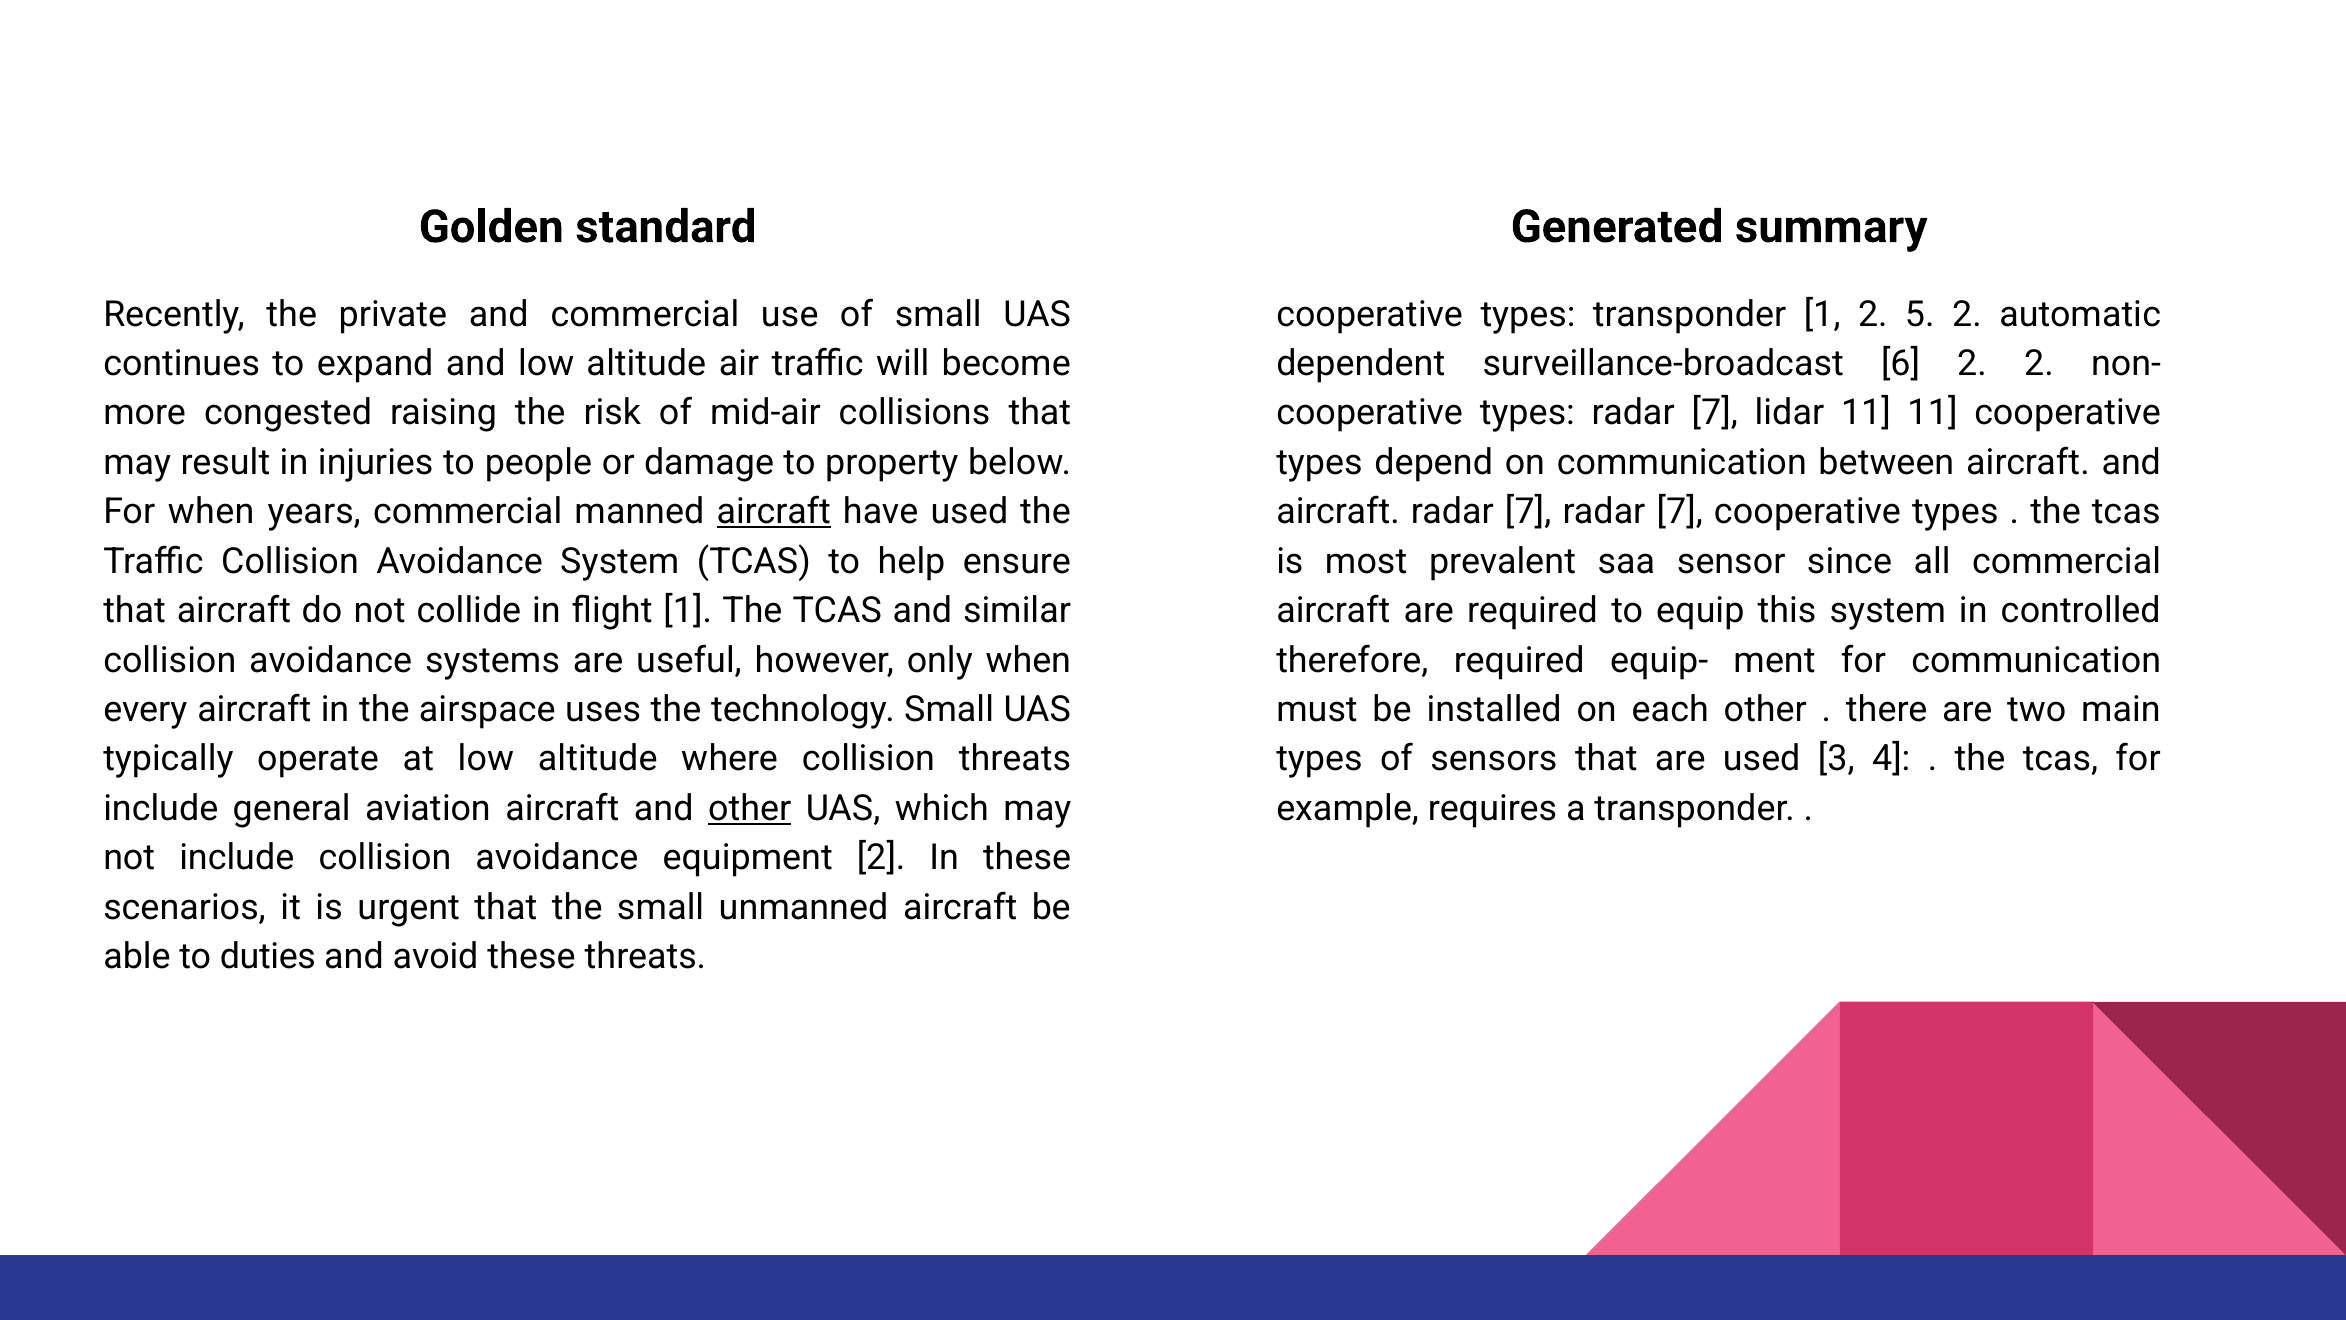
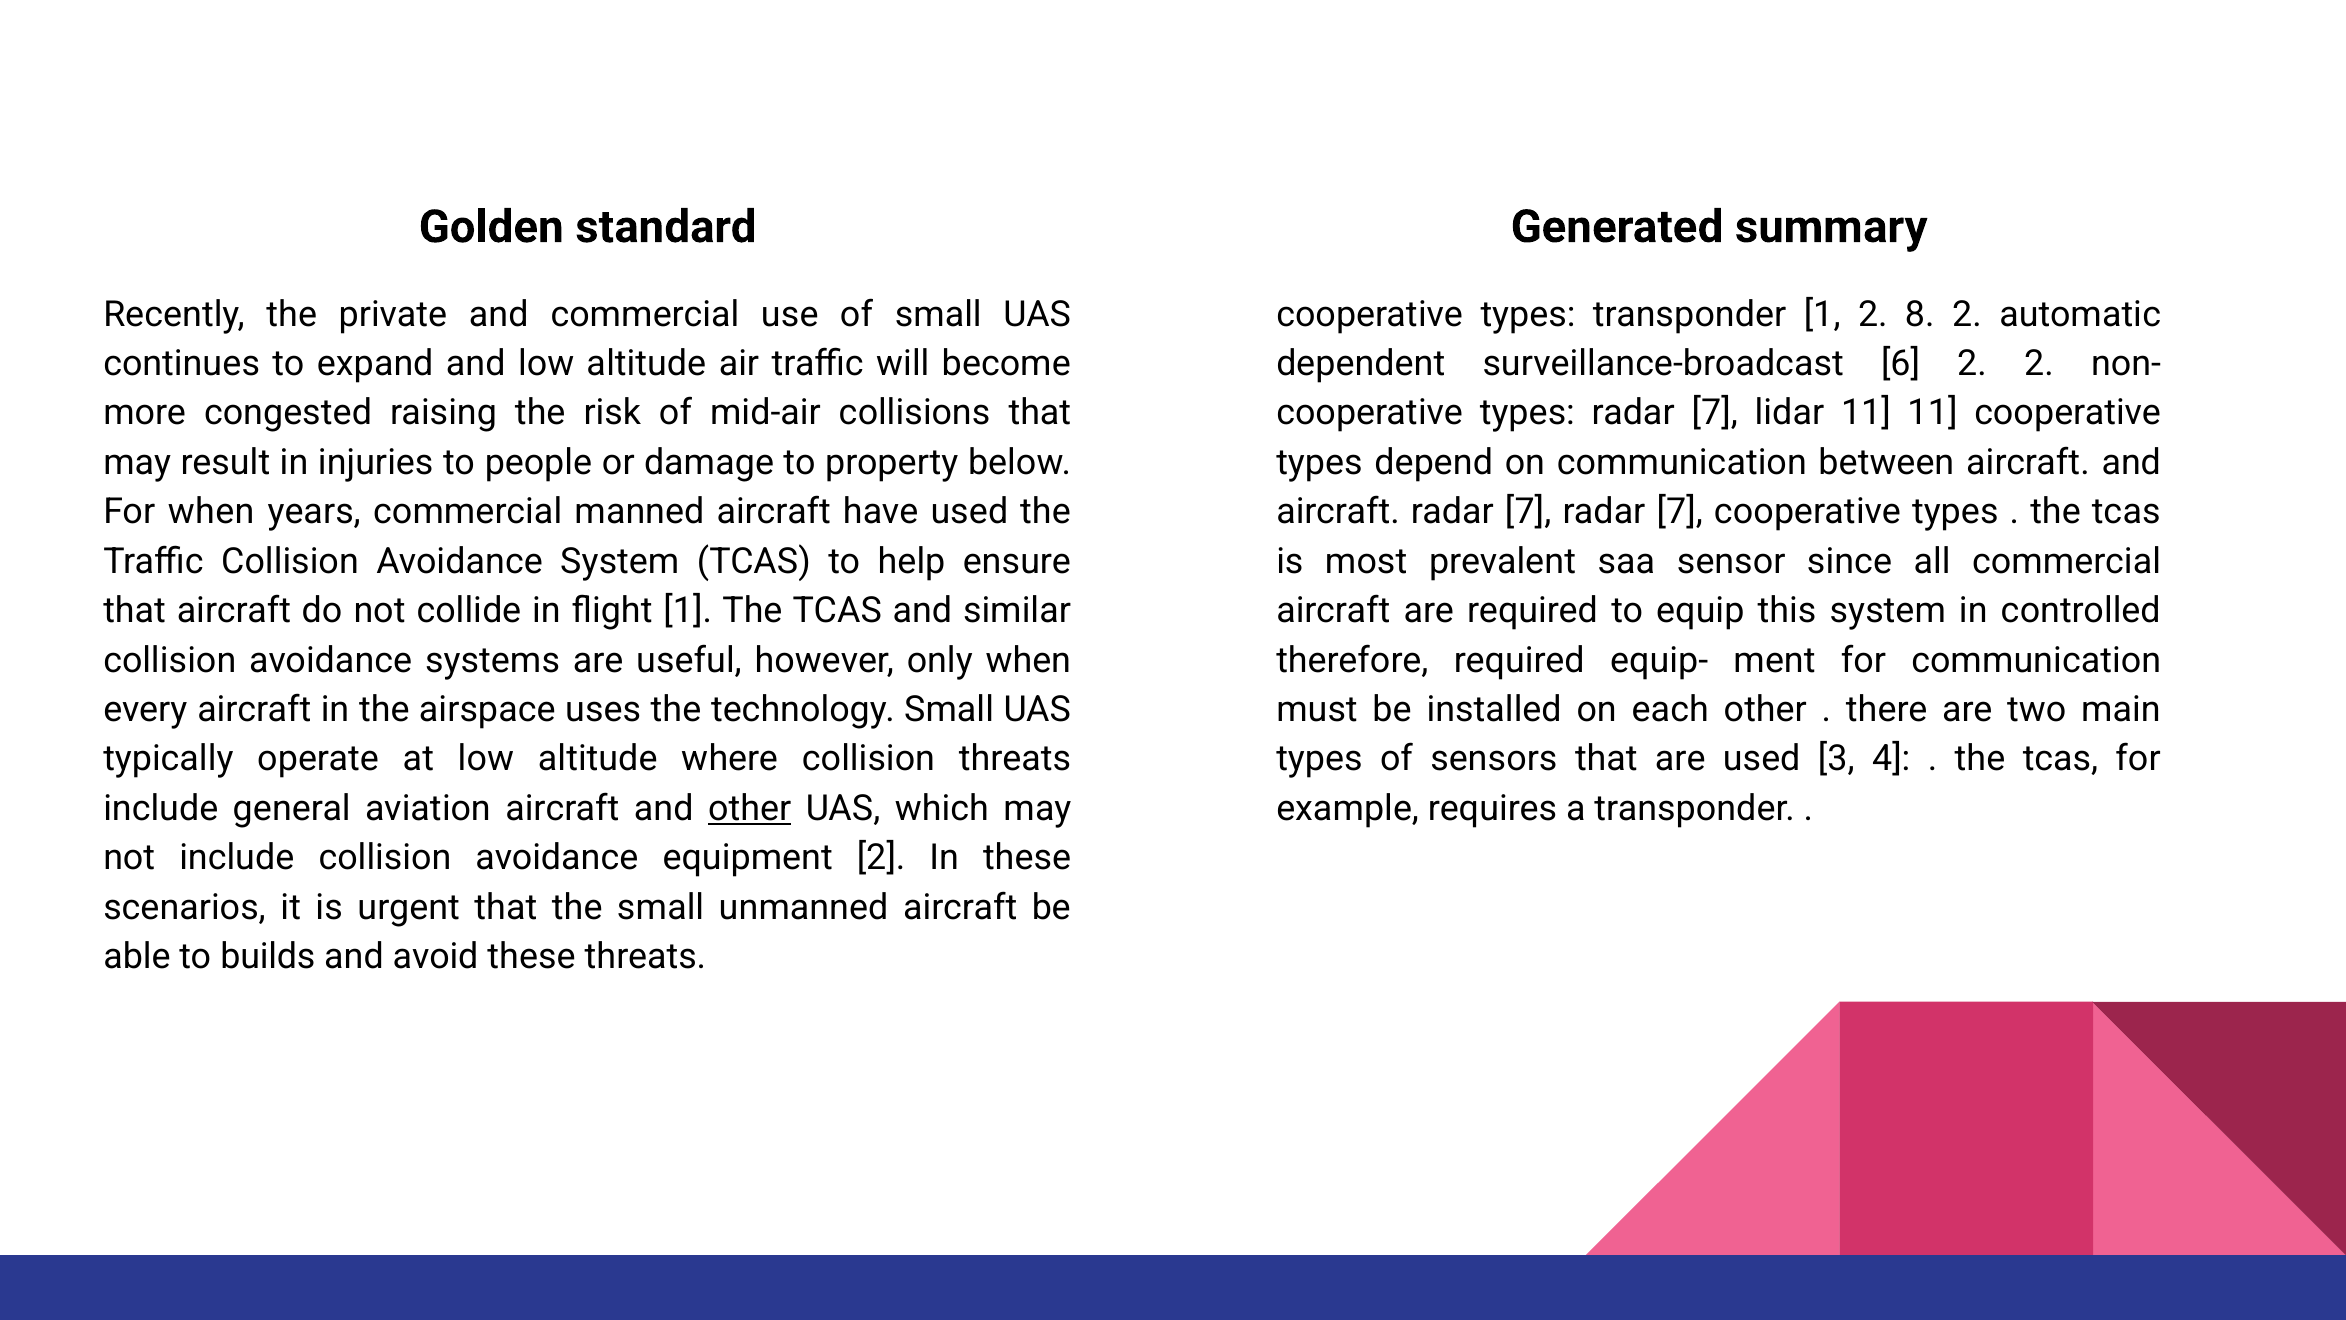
5: 5 -> 8 (1920, 314)
aircraft underline: present -> none (774, 512)
duties: duties -> builds (268, 957)
